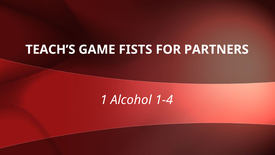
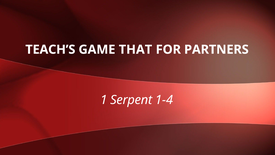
FISTS: FISTS -> THAT (135, 49)
Alcohol: Alcohol -> Serpent (131, 100)
